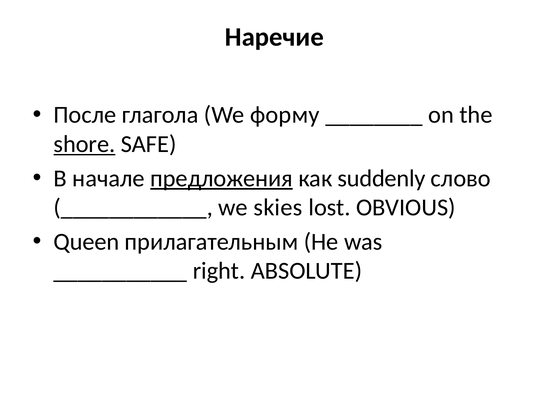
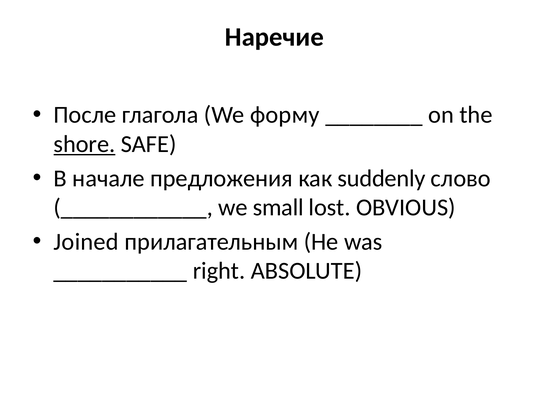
предложения underline: present -> none (222, 179)
skies: skies -> small (278, 208)
Queen: Queen -> Joined (86, 242)
